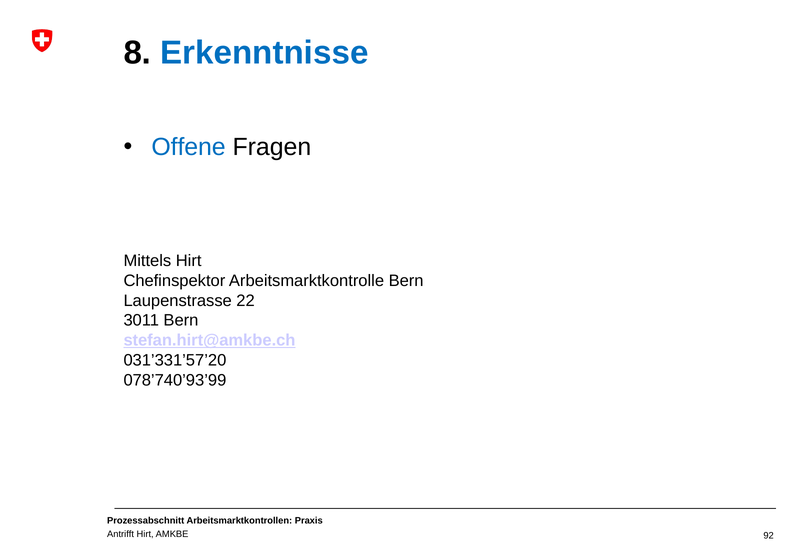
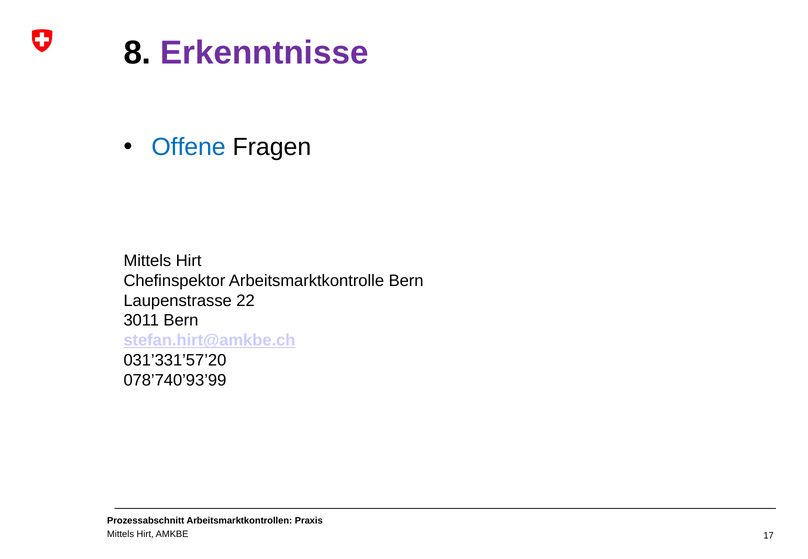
Erkenntnisse colour: blue -> purple (264, 53)
Antrifft: Antrifft -> Mittels (121, 535)
92: 92 -> 17 (769, 536)
